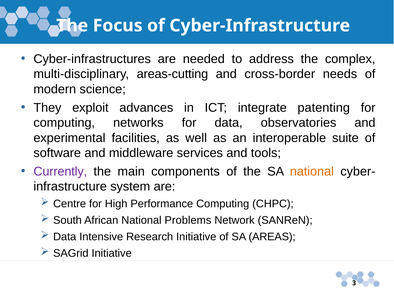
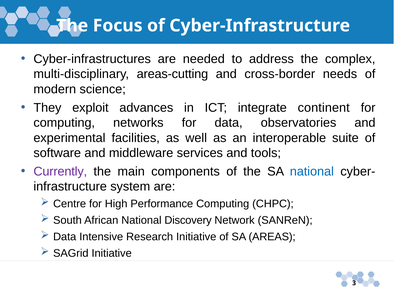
patenting: patenting -> continent (324, 107)
national colour: orange -> blue (312, 171)
Problems: Problems -> Discovery (188, 220)
